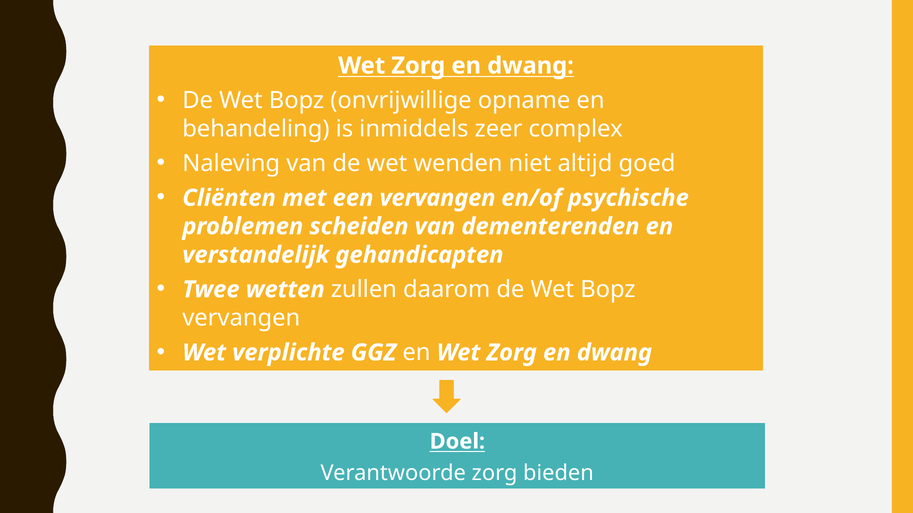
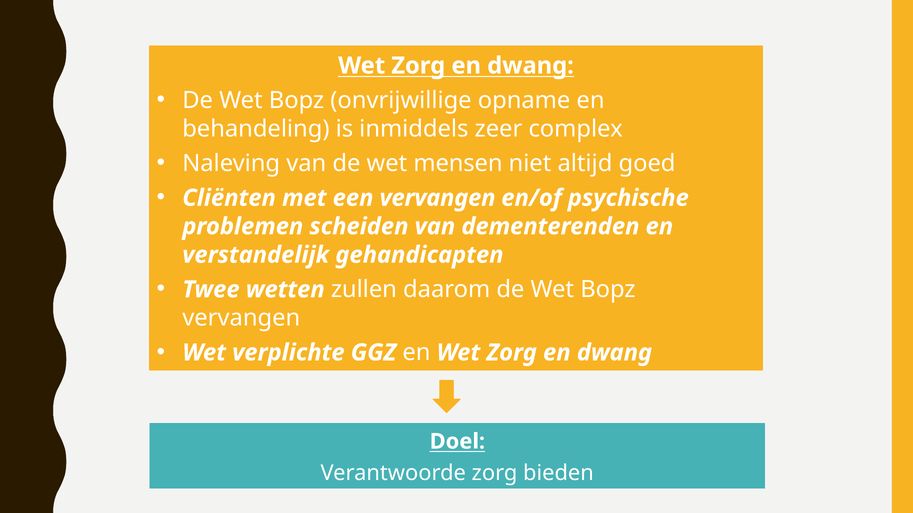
wenden: wenden -> mensen (458, 164)
